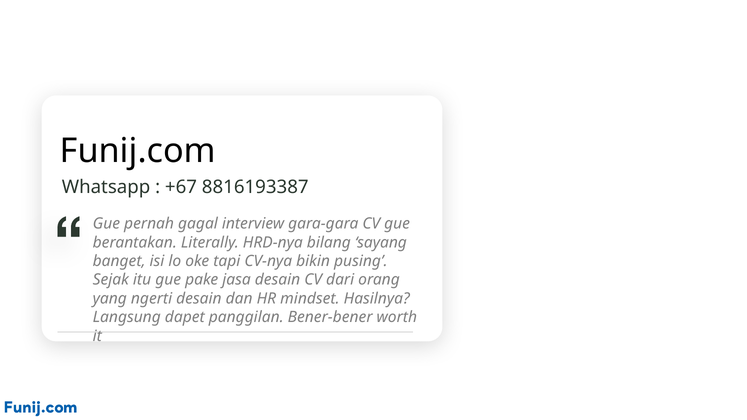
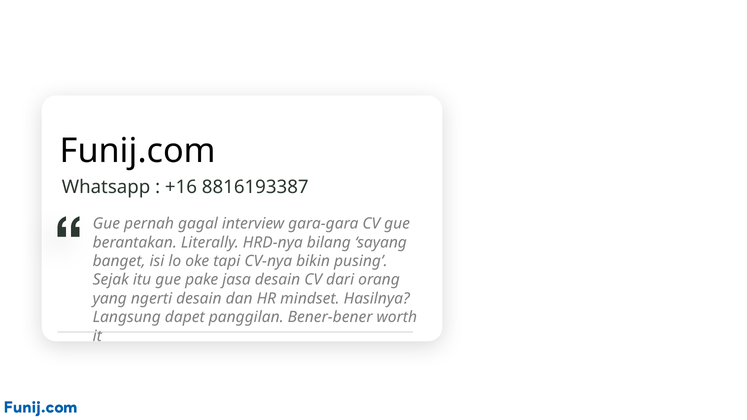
+67: +67 -> +16 (181, 187)
